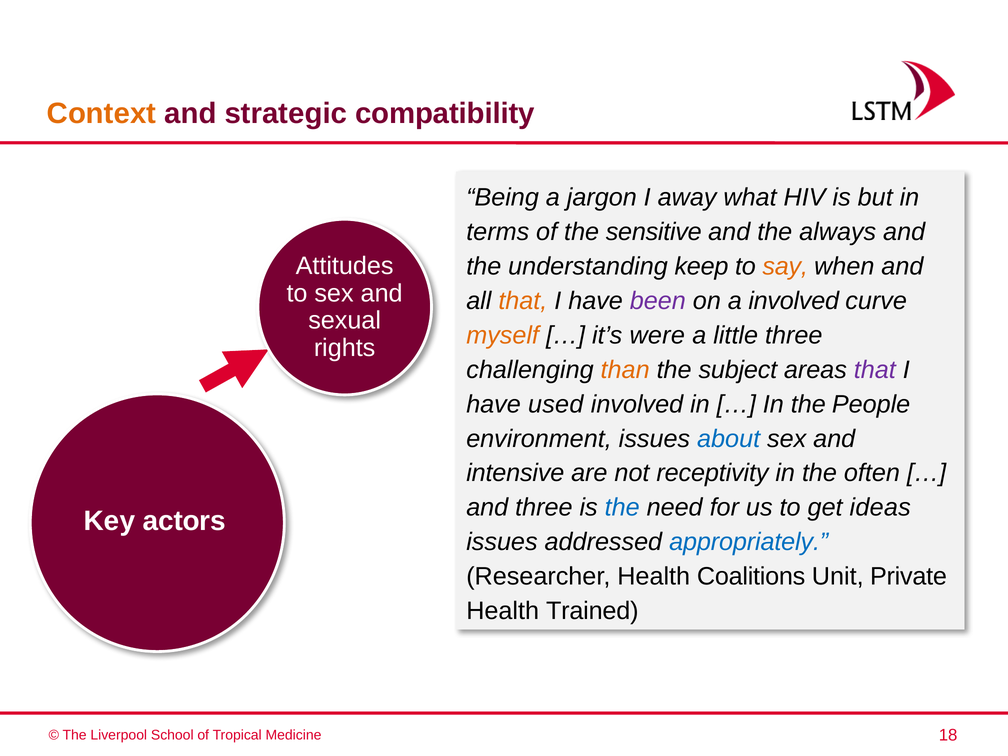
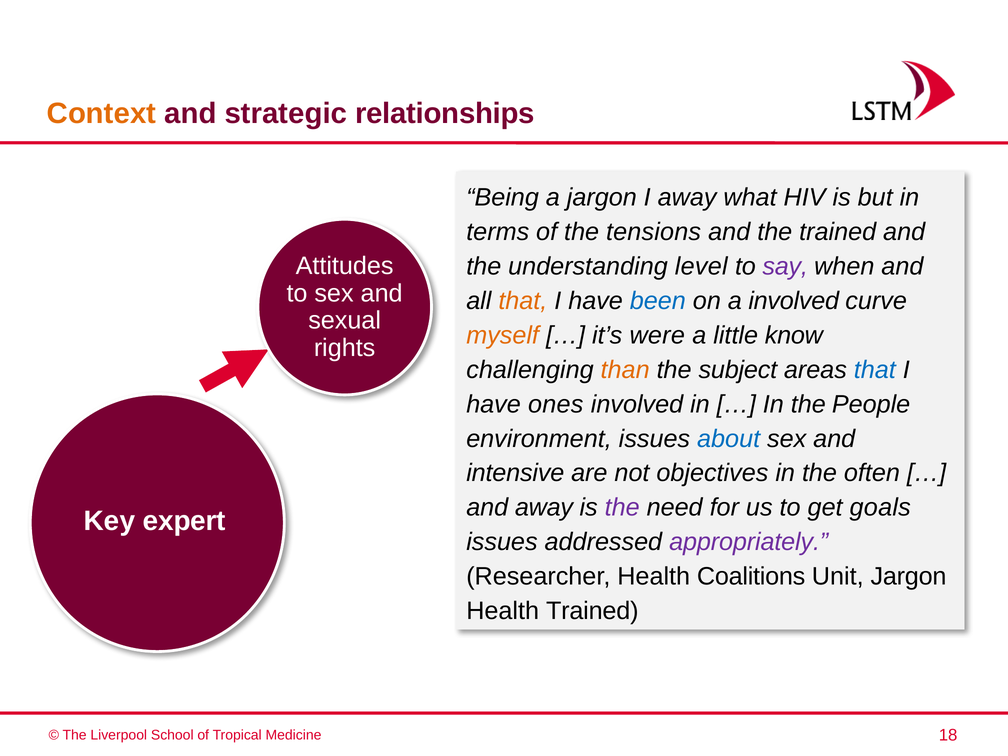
compatibility: compatibility -> relationships (445, 114)
sensitive: sensitive -> tensions (654, 232)
the always: always -> trained (838, 232)
keep: keep -> level (701, 267)
say colour: orange -> purple (785, 267)
been colour: purple -> blue (658, 301)
little three: three -> know (794, 335)
that colour: purple -> blue (875, 370)
used: used -> ones (556, 404)
receptivity: receptivity -> objectives (712, 473)
and three: three -> away (544, 508)
the colour: blue -> purple (622, 508)
ideas: ideas -> goals (880, 508)
actors: actors -> expert (184, 521)
appropriately colour: blue -> purple (749, 542)
Unit Private: Private -> Jargon (908, 577)
